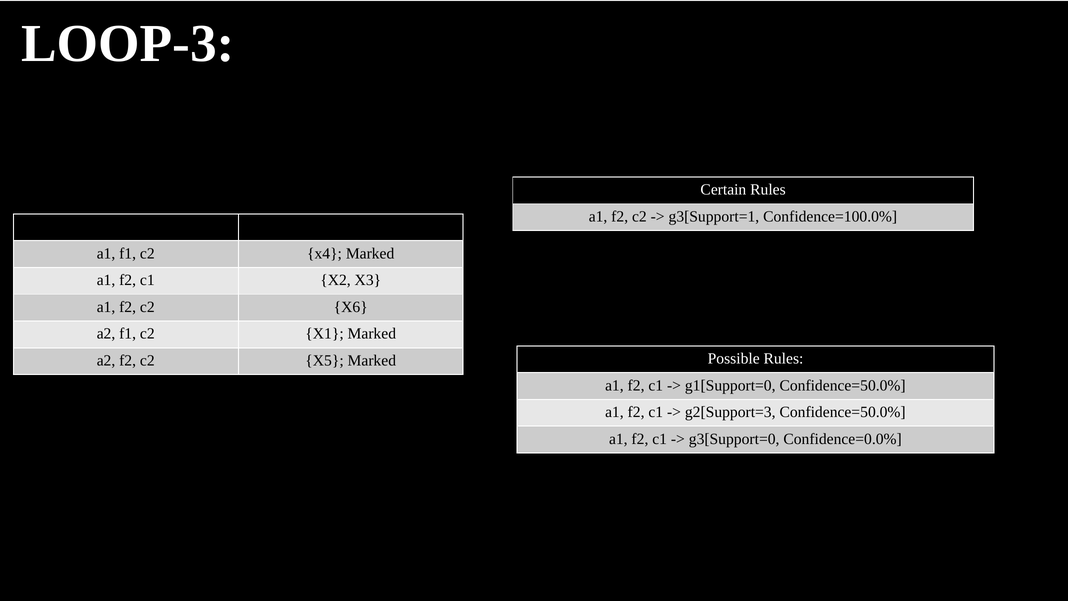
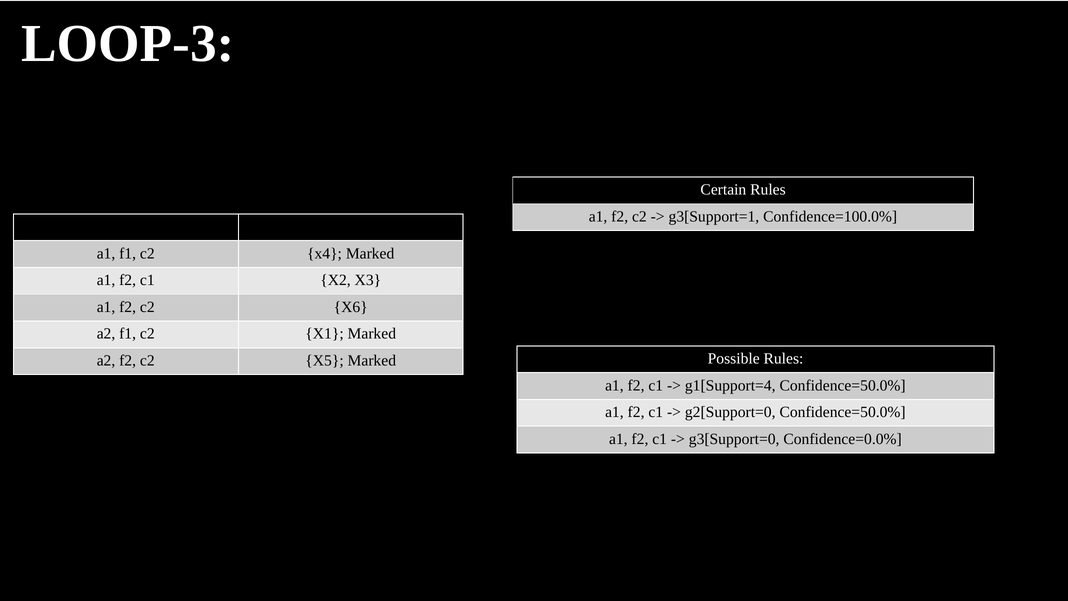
g1[Support=0: g1[Support=0 -> g1[Support=4 (730, 385)
g2[Support=3: g2[Support=3 -> g2[Support=0 (730, 412)
